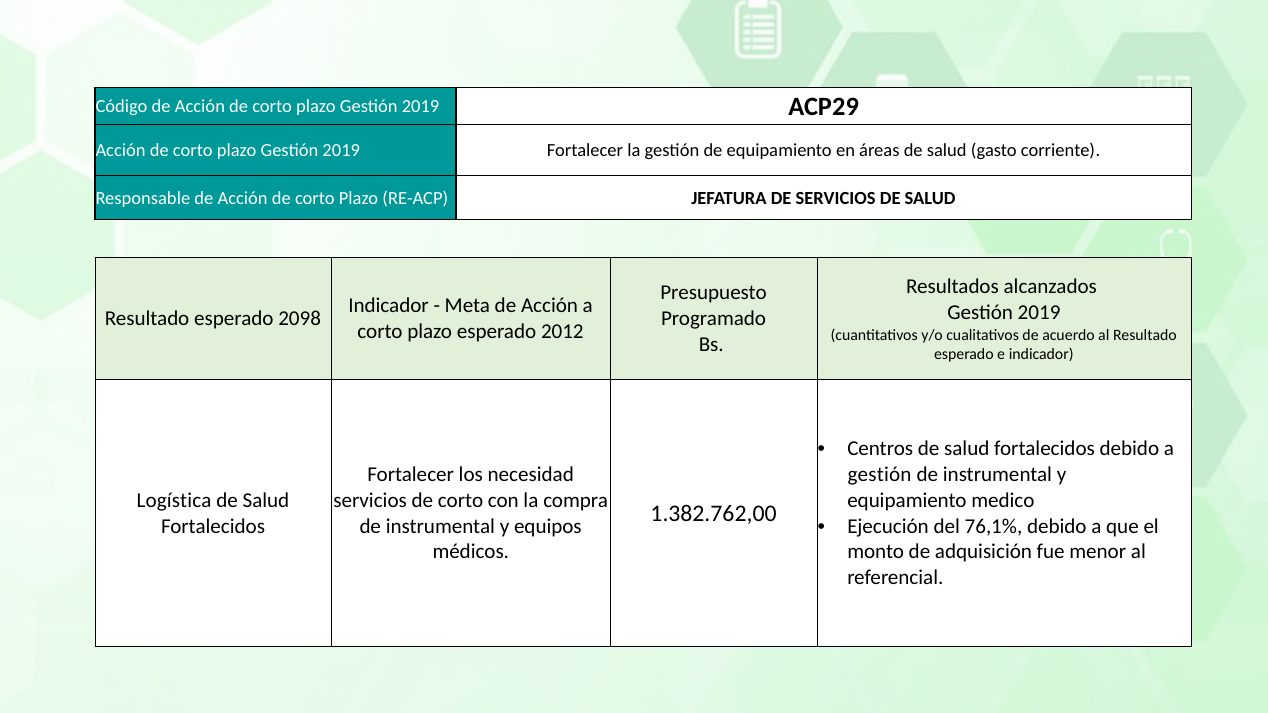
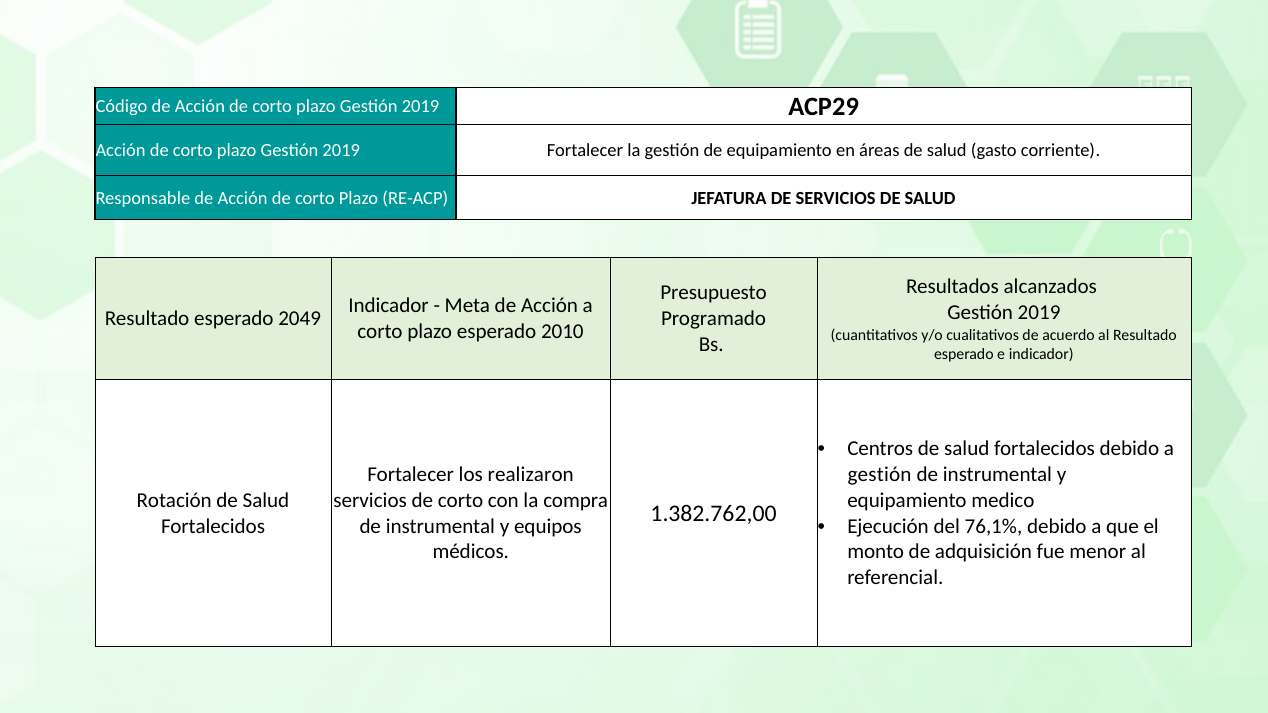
2098: 2098 -> 2049 (300, 319)
2012: 2012 -> 2010 (562, 332)
necesidad: necesidad -> realizaron (531, 475)
Logística: Logística -> Rotación (174, 501)
